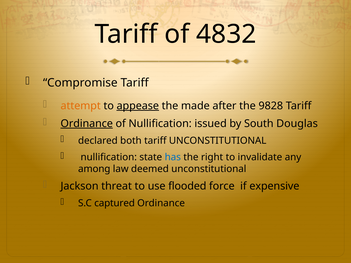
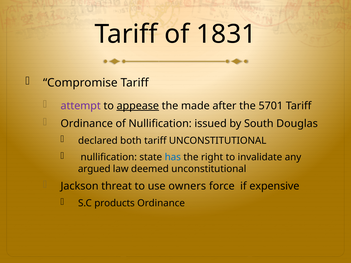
4832: 4832 -> 1831 (226, 34)
attempt colour: orange -> purple (81, 106)
9828: 9828 -> 5701 (271, 106)
Ordinance underline: present -> none (87, 124)
among: among -> argued (94, 169)
flooded: flooded -> owners (187, 186)
captured: captured -> products (115, 203)
